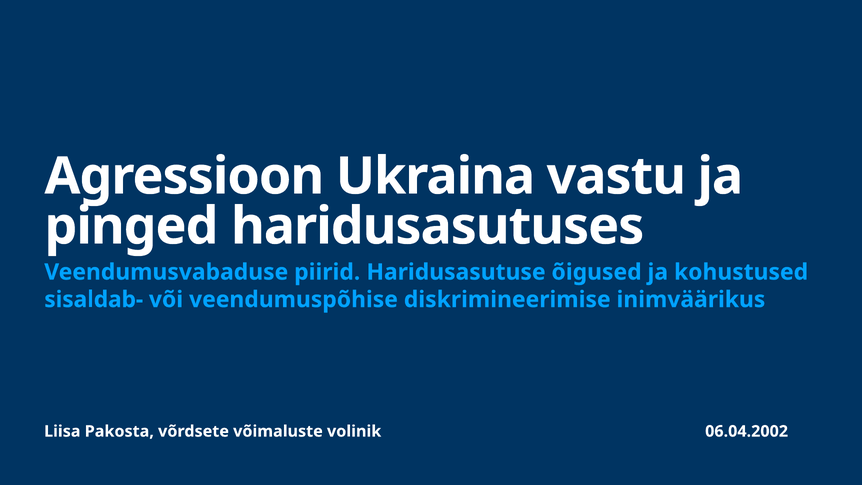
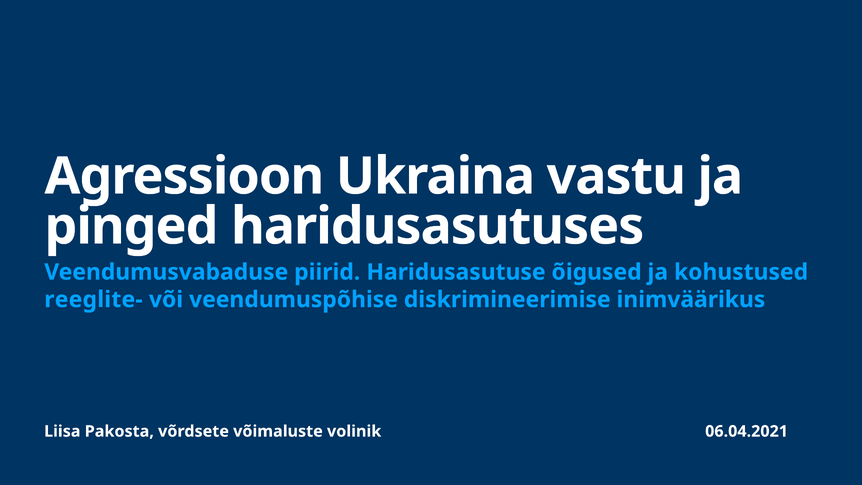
sisaldab-: sisaldab- -> reeglite- (94, 300)
06.04.2002: 06.04.2002 -> 06.04.2021 (747, 431)
